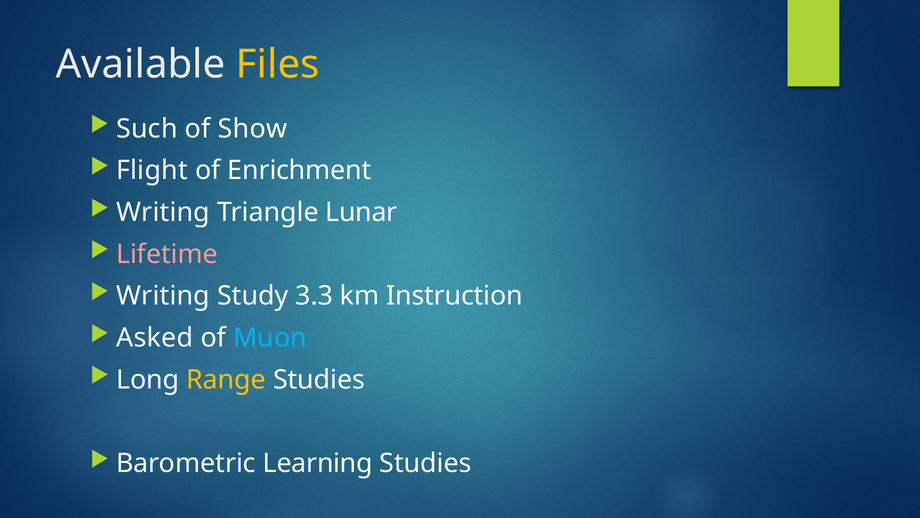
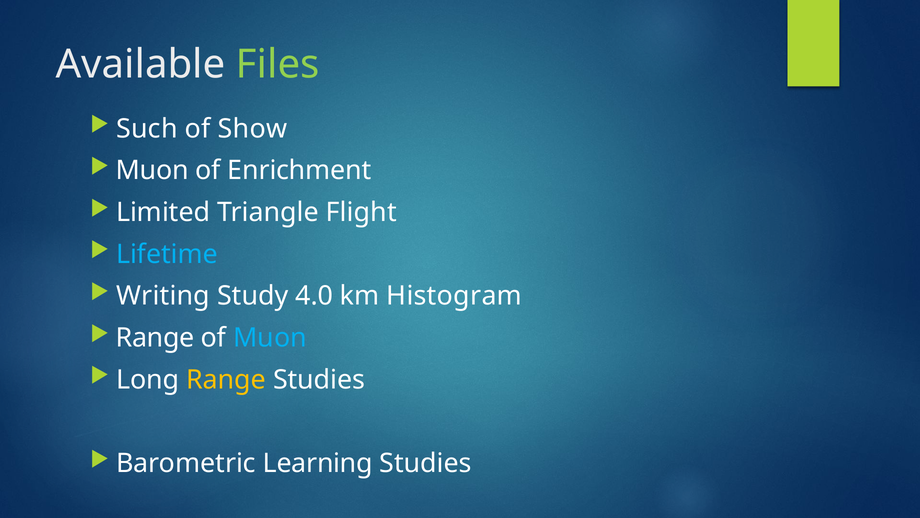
Files colour: yellow -> light green (278, 65)
Flight: Flight -> Muon (152, 170)
Writing: Writing -> Limited (163, 212)
Lunar: Lunar -> Flight (361, 212)
Lifetime colour: pink -> light blue (167, 254)
3.3: 3.3 -> 4.0 (314, 296)
Instruction: Instruction -> Histogram (454, 296)
Asked: Asked -> Range (155, 338)
